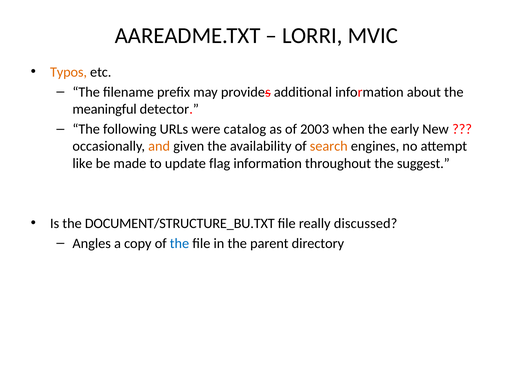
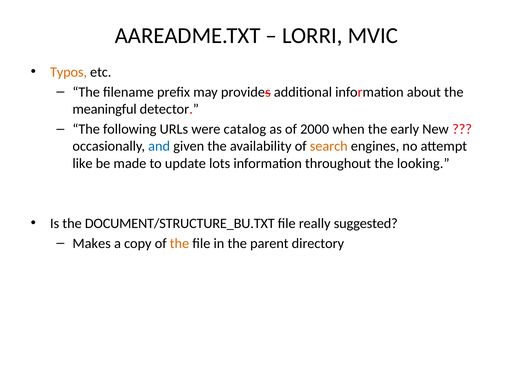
2003: 2003 -> 2000 (315, 129)
and colour: orange -> blue (159, 146)
flag: flag -> lots (220, 163)
suggest: suggest -> looking (423, 163)
discussed: discussed -> suggested (366, 223)
Angles: Angles -> Makes (92, 243)
the colour: blue -> orange (179, 243)
